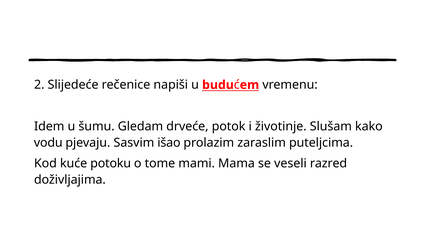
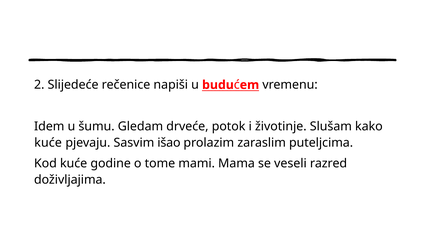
vodu: vodu -> kuće (48, 143)
potoku: potoku -> godine (111, 164)
